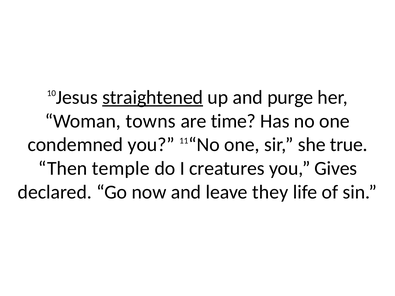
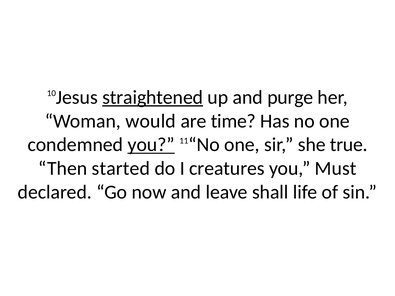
towns: towns -> would (151, 121)
you underline: none -> present (151, 145)
temple: temple -> started (121, 169)
Gives: Gives -> Must (336, 169)
they: they -> shall (270, 192)
